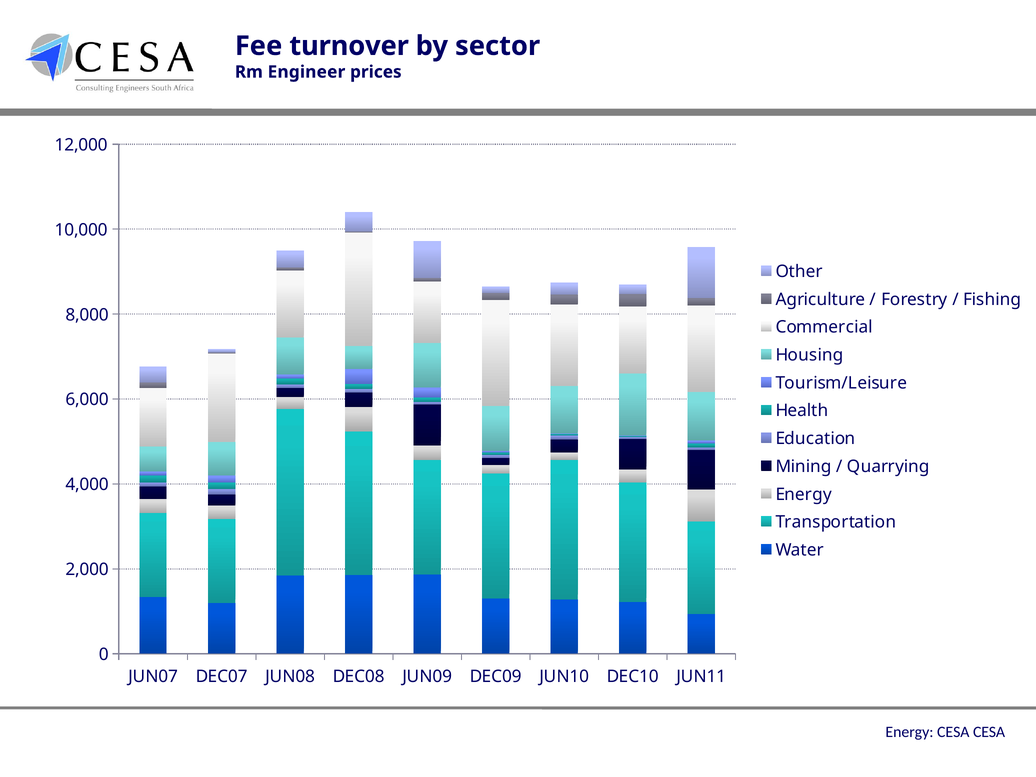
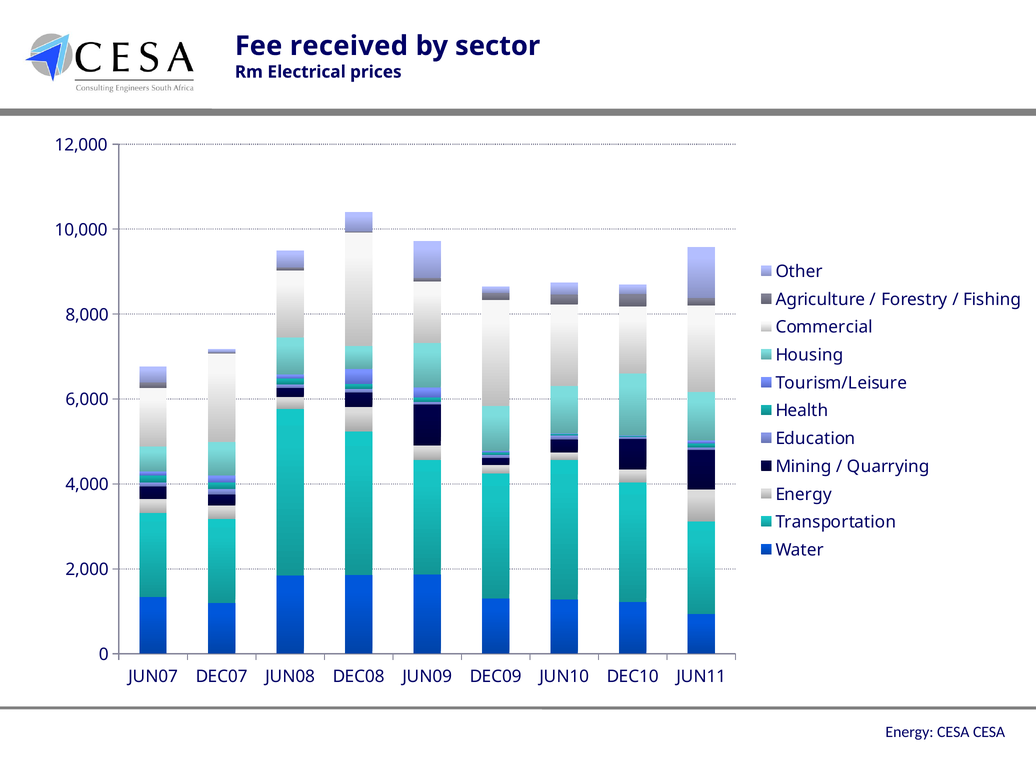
turnover: turnover -> received (349, 46)
Engineer: Engineer -> Electrical (307, 72)
